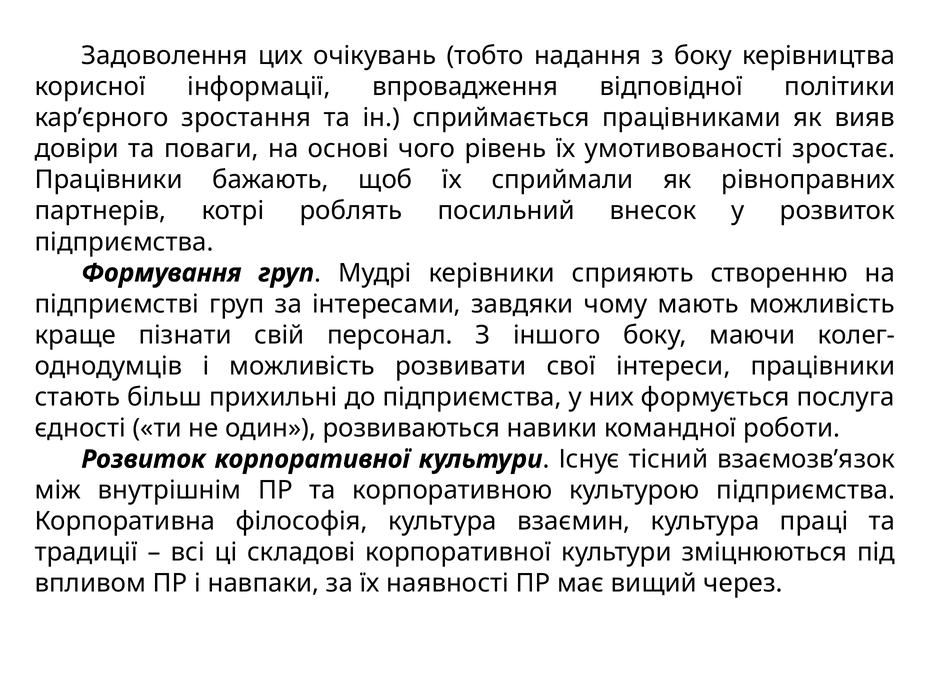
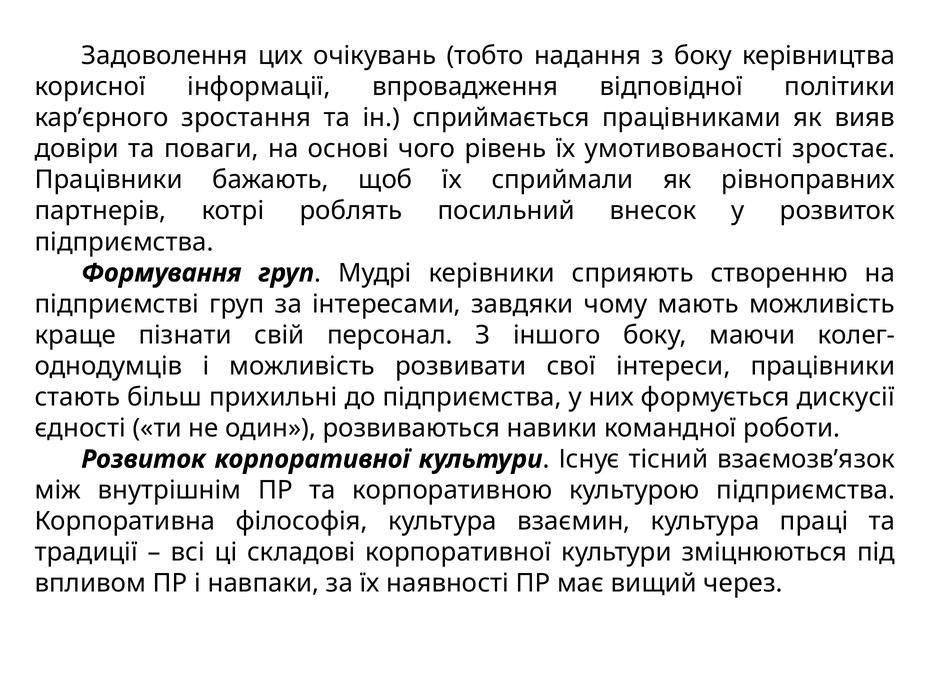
послуга: послуга -> дискусії (846, 397)
